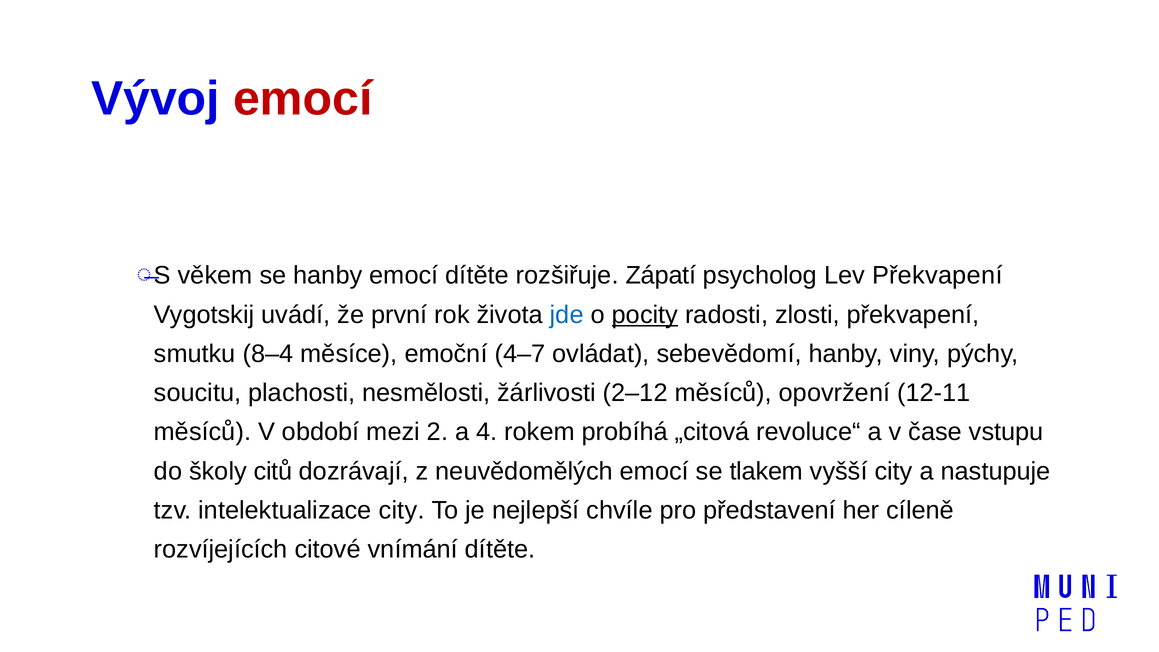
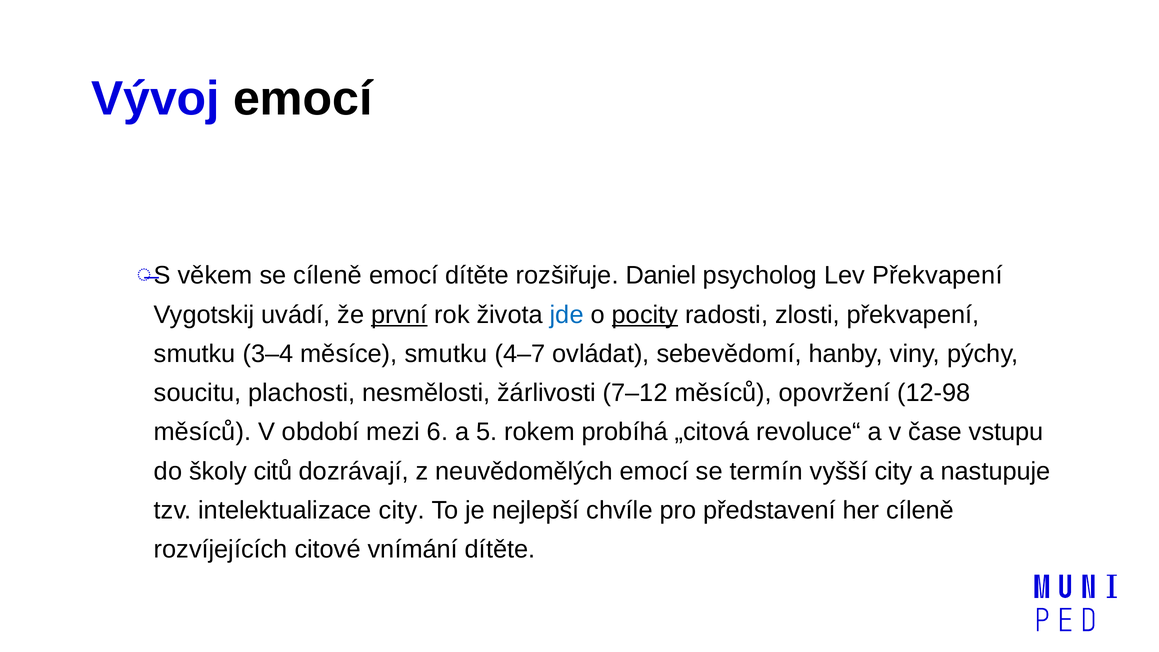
emocí colour: red -> black (303, 99)
se hanby: hanby -> cíleně (328, 276)
Zápatí: Zápatí -> Daniel (661, 276)
první underline: none -> present (399, 315)
8–4: 8–4 -> 3–4 (268, 354)
měsíce emoční: emoční -> smutku (446, 354)
2–12: 2–12 -> 7–12 (635, 393)
12-11: 12-11 -> 12-98 (934, 393)
2: 2 -> 6 (438, 432)
4: 4 -> 5 (487, 432)
tlakem: tlakem -> termín (766, 471)
